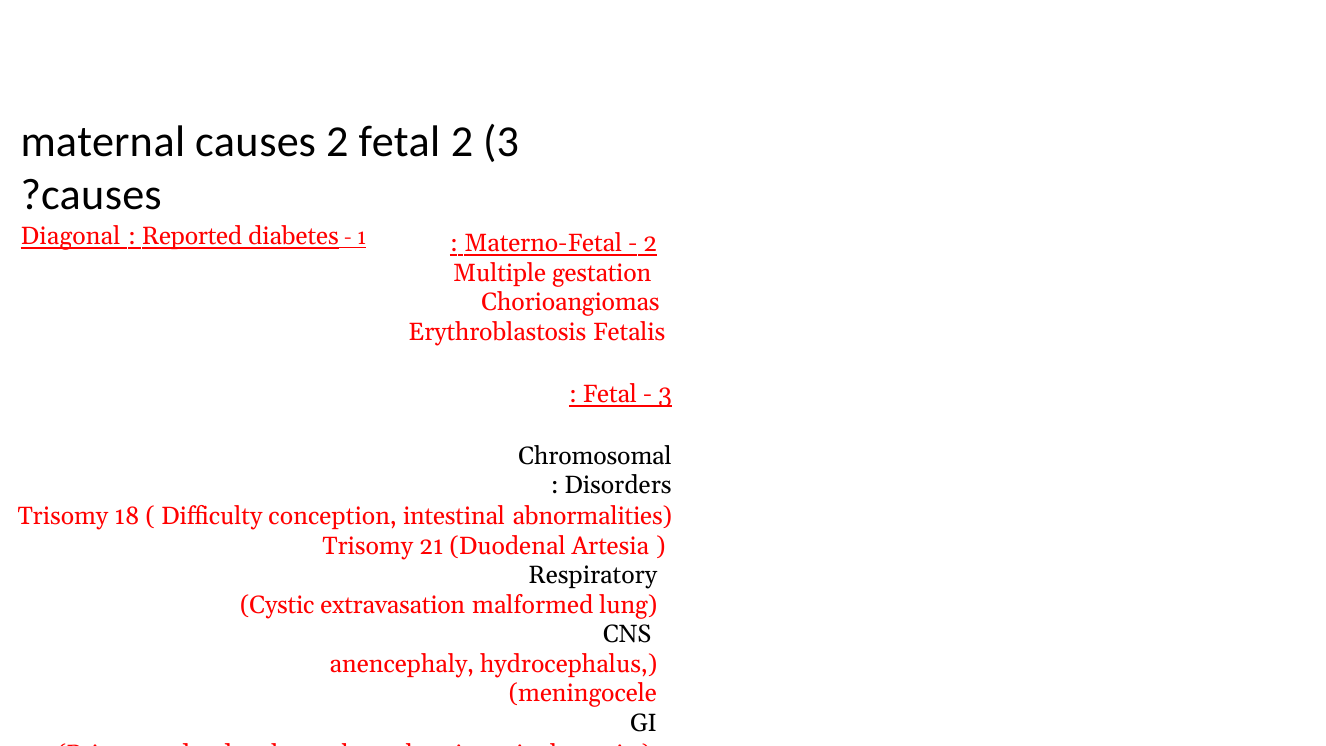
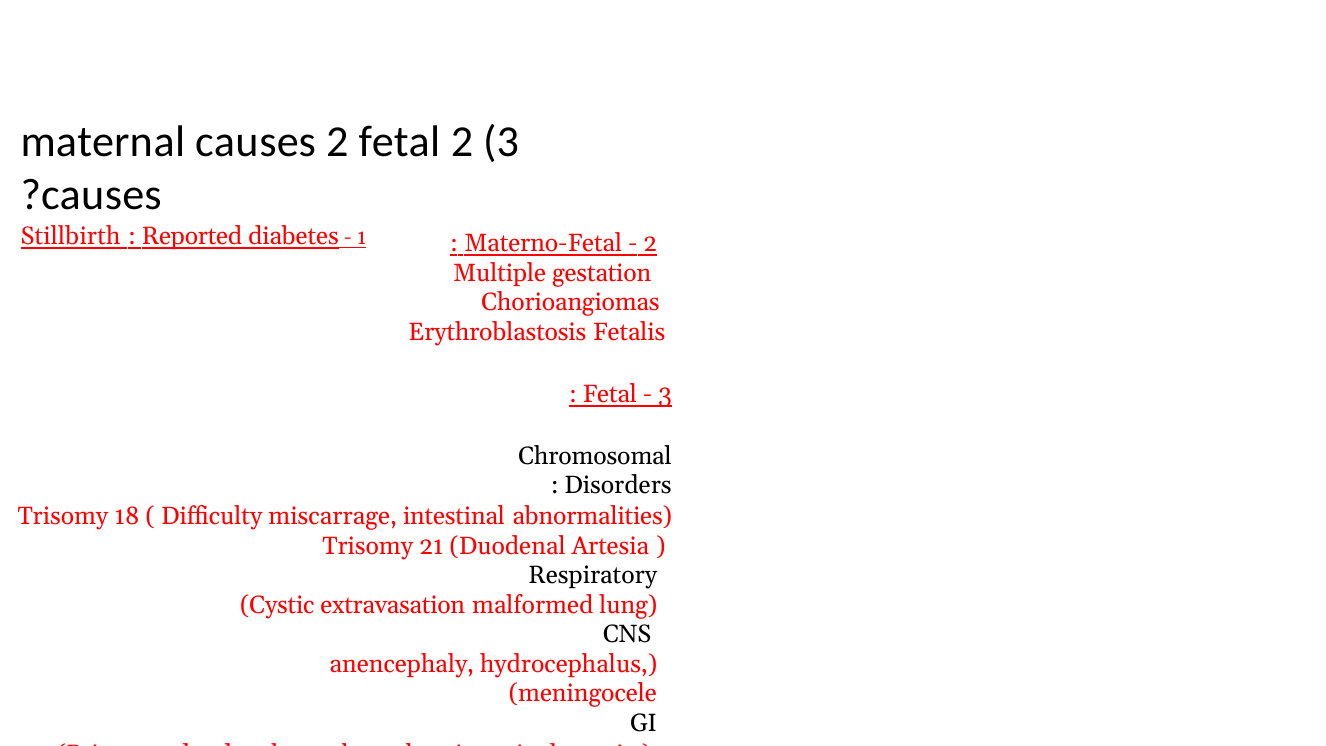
Diagonal: Diagonal -> Stillbirth (71, 237)
conception: conception -> miscarrage (333, 516)
